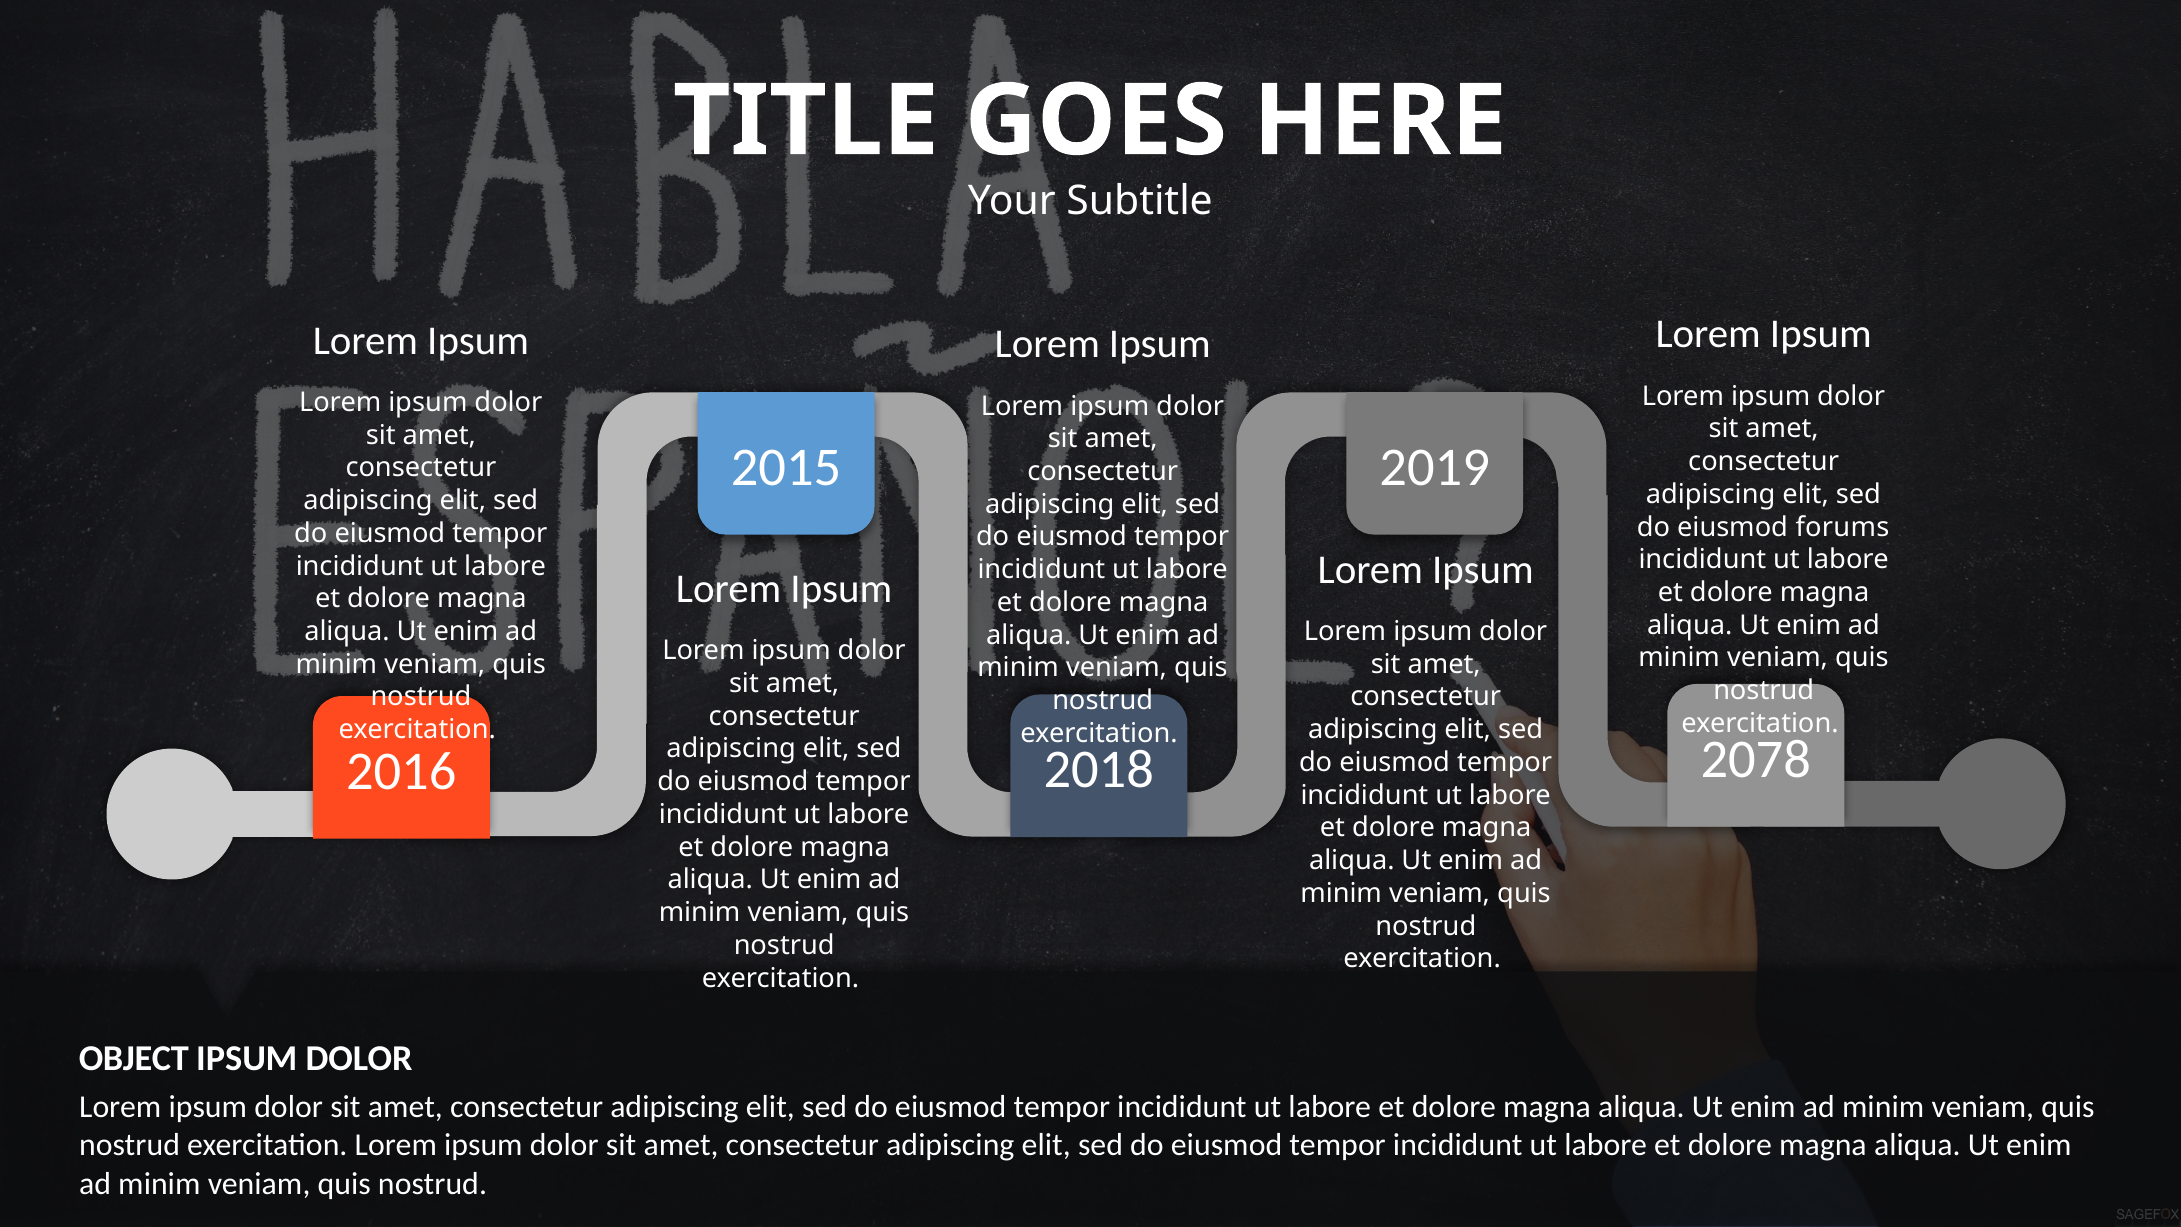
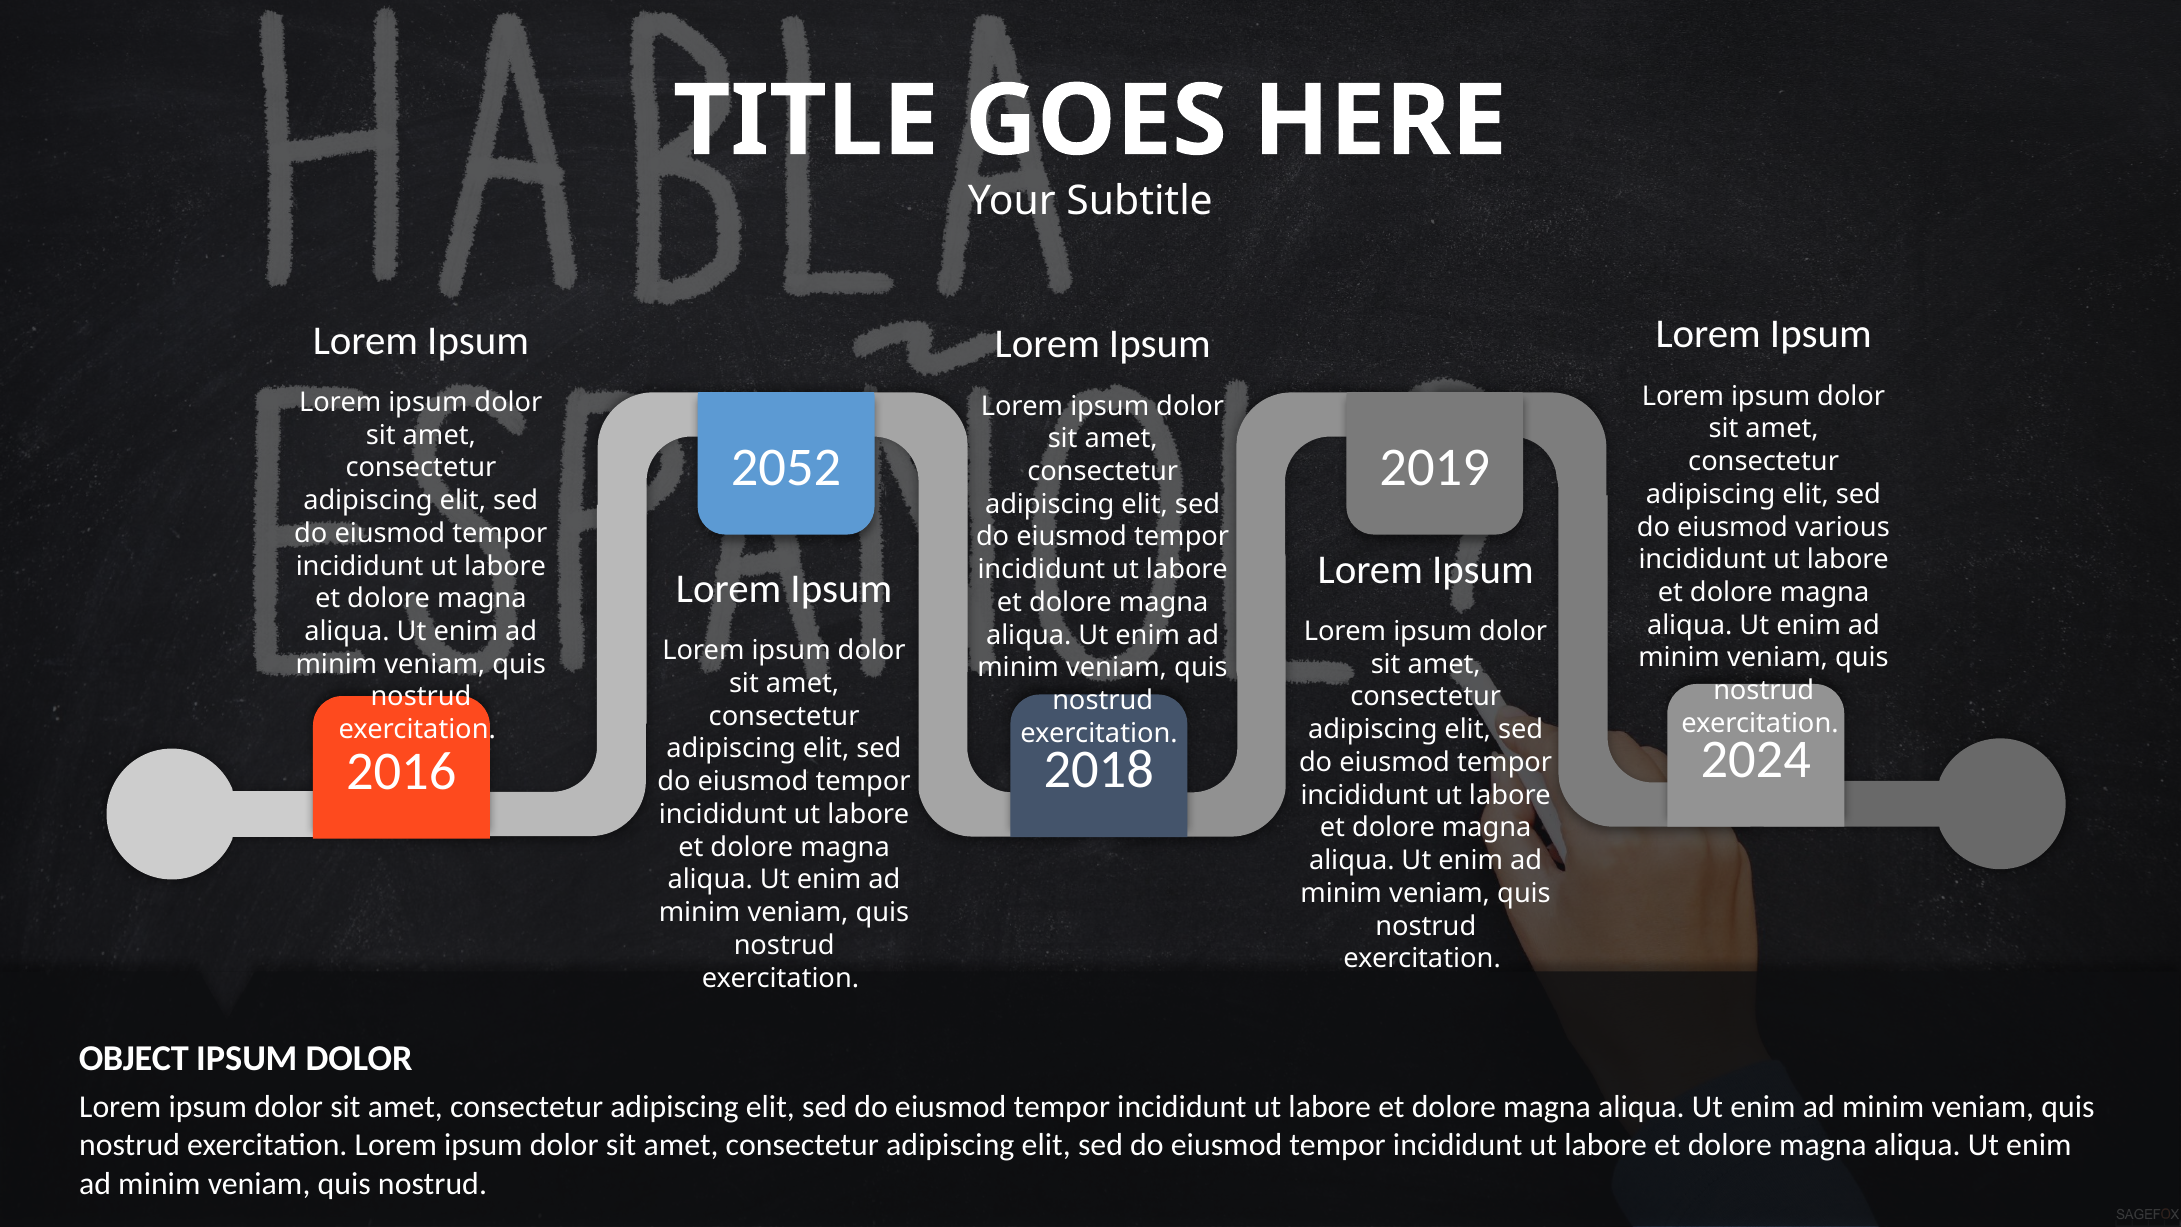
2015: 2015 -> 2052 (786, 467)
forums: forums -> various (1842, 527)
2078: 2078 -> 2024 (1756, 759)
